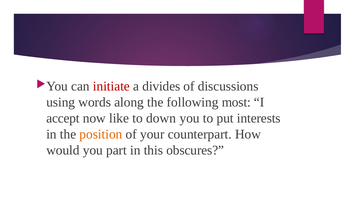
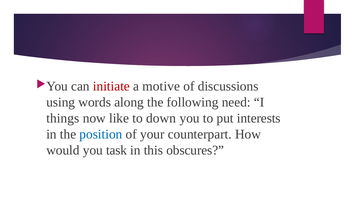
divides: divides -> motive (161, 86)
most: most -> need (236, 102)
accept: accept -> things (63, 118)
position colour: orange -> blue (101, 134)
part: part -> task (117, 150)
